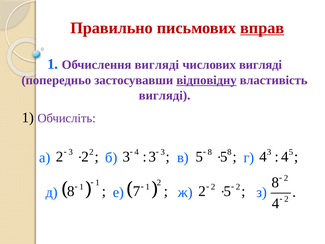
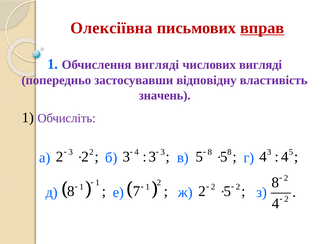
Правильно: Правильно -> Олексіївна (111, 28)
вiдповiдну underline: present -> none (206, 80)
виглядi: виглядi -> значень (165, 95)
